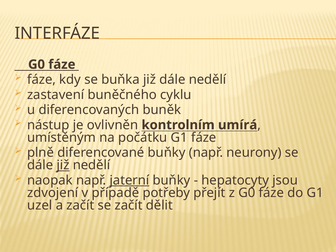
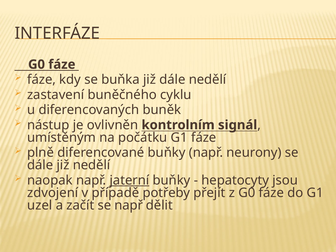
umírá: umírá -> signál (238, 125)
již underline: present -> none (63, 165)
se začít: začít -> např (129, 205)
